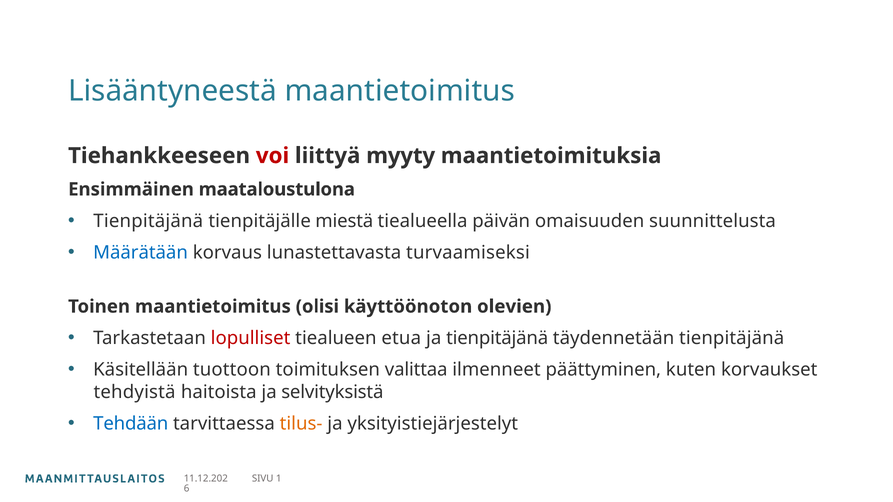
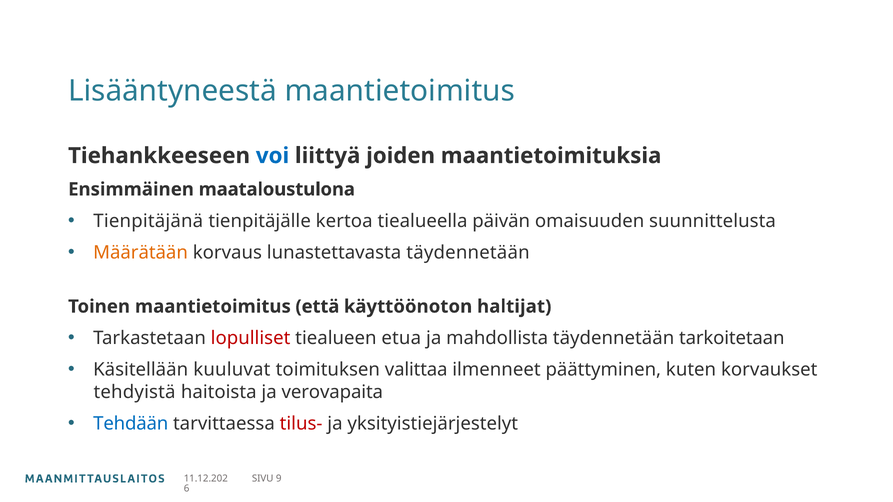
voi colour: red -> blue (273, 156)
myyty: myyty -> joiden (401, 156)
miestä: miestä -> kertoa (344, 221)
Määrätään colour: blue -> orange (141, 253)
lunastettavasta turvaamiseksi: turvaamiseksi -> täydennetään (468, 253)
olisi: olisi -> että (317, 307)
olevien: olevien -> haltijat (514, 307)
ja tienpitäjänä: tienpitäjänä -> mahdollista (497, 338)
täydennetään tienpitäjänä: tienpitäjänä -> tarkoitetaan (732, 338)
tuottoon: tuottoon -> kuuluvat (232, 370)
selvityksistä: selvityksistä -> verovapaita (332, 392)
tilus- colour: orange -> red (301, 424)
1: 1 -> 9 (279, 479)
